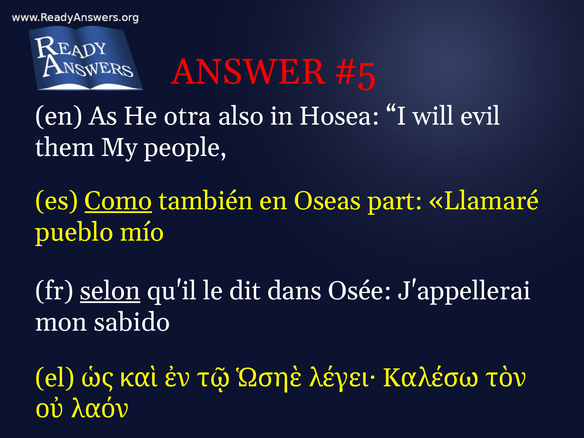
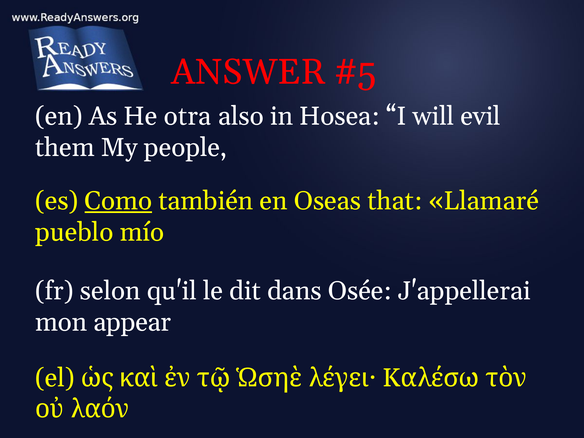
part: part -> that (395, 201)
selon underline: present -> none (110, 291)
sabido: sabido -> appear (132, 322)
